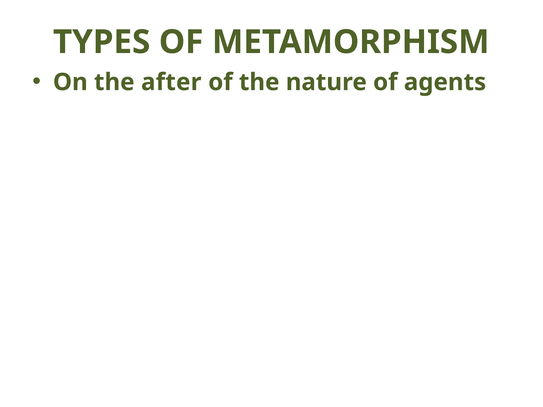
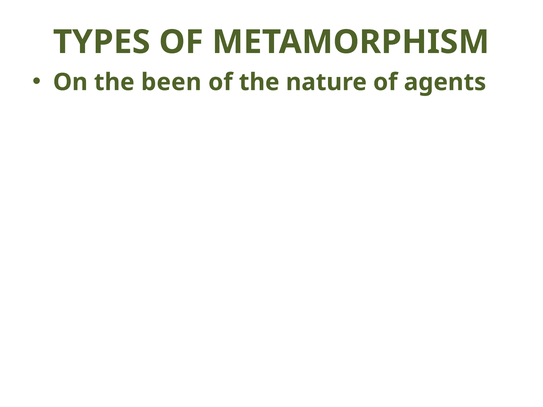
after: after -> been (171, 82)
